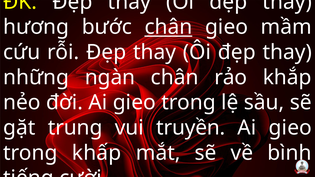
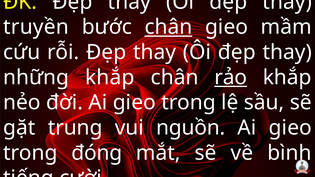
hương: hương -> truyền (36, 27)
những ngàn: ngàn -> khắp (110, 77)
rảo underline: none -> present (231, 77)
truyền: truyền -> nguồn (191, 128)
khấp: khấp -> đóng (97, 153)
